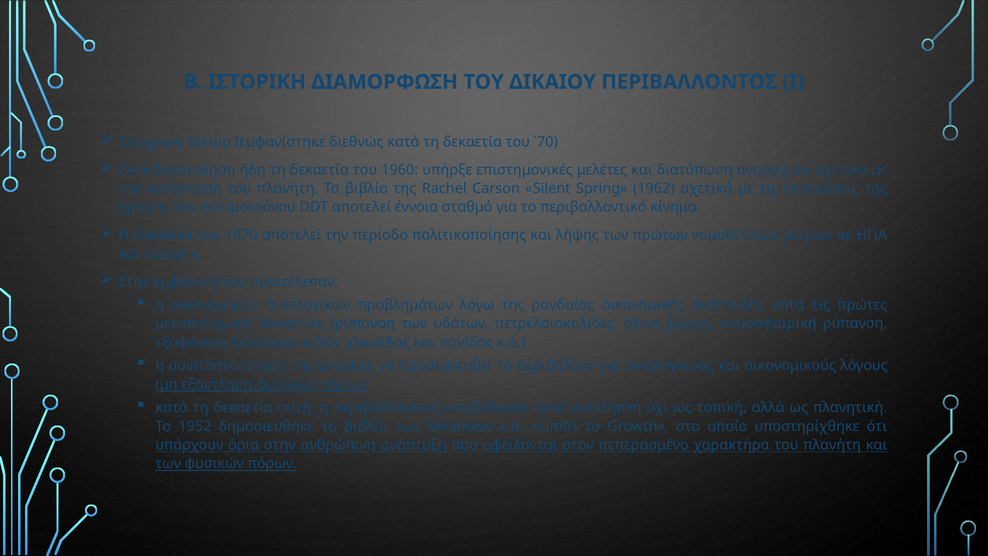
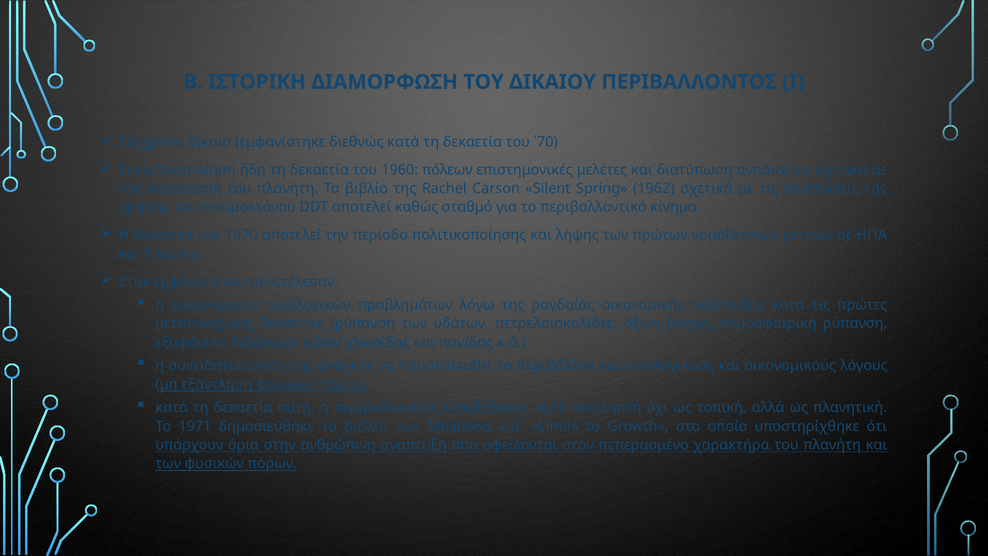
υπήρξε: υπήρξε -> πόλεων (447, 170)
έννοια: έννοια -> καθώς (417, 207)
1952: 1952 -> 1971 (195, 426)
